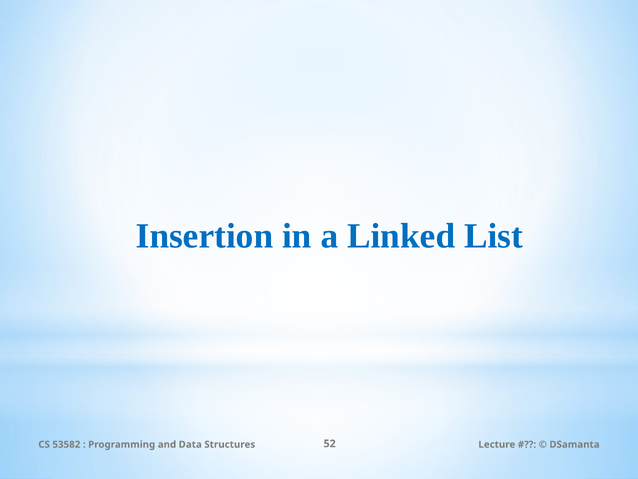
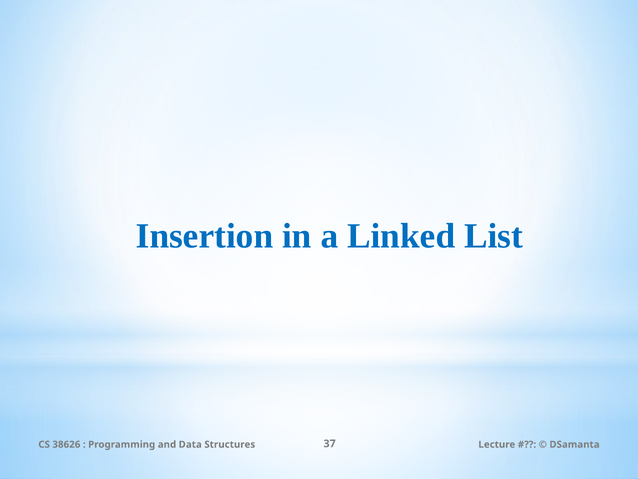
53582: 53582 -> 38626 (66, 444)
52: 52 -> 37 (330, 443)
